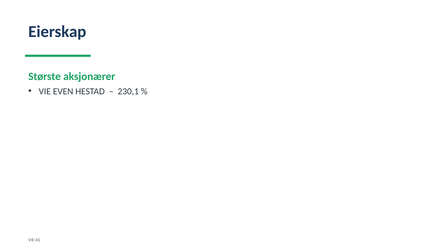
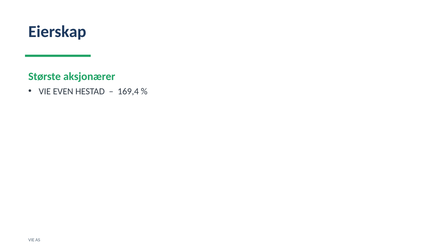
230,1: 230,1 -> 169,4 (128, 92)
